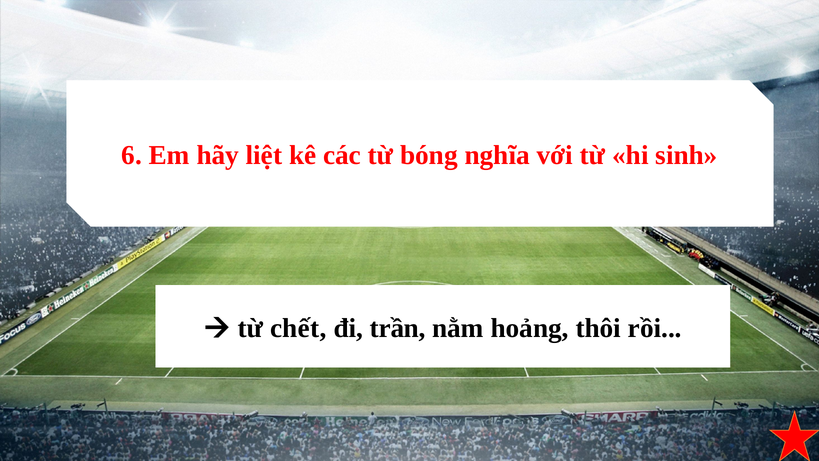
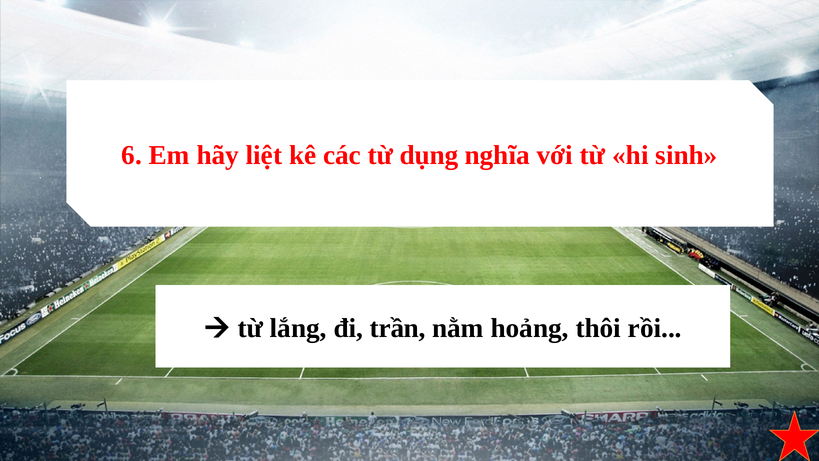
bóng: bóng -> dụng (429, 155)
chết: chết -> lắng (298, 328)
